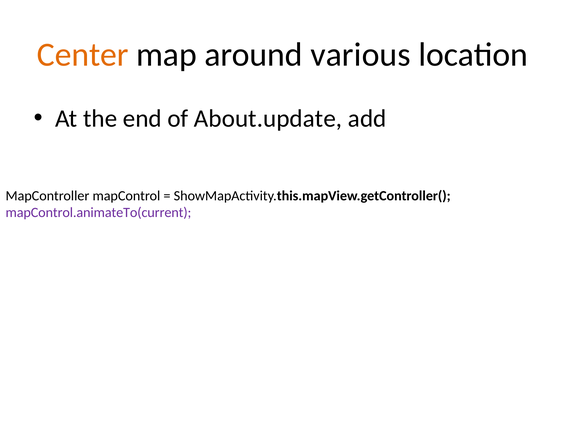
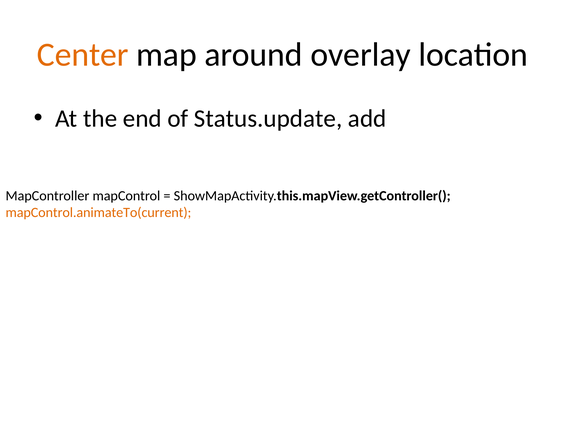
various: various -> overlay (361, 55)
About.update: About.update -> Status.update (268, 119)
mapControl.animateTo(current colour: purple -> orange (98, 213)
